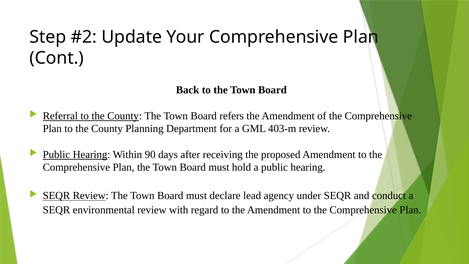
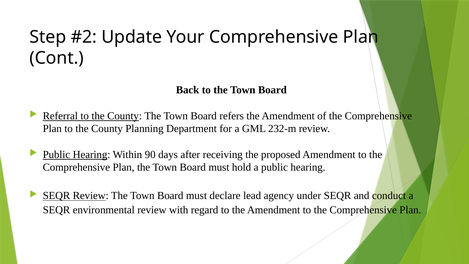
403-m: 403-m -> 232-m (282, 129)
